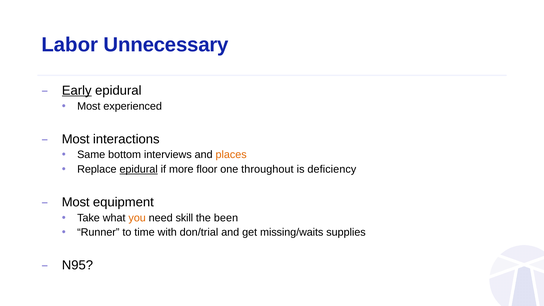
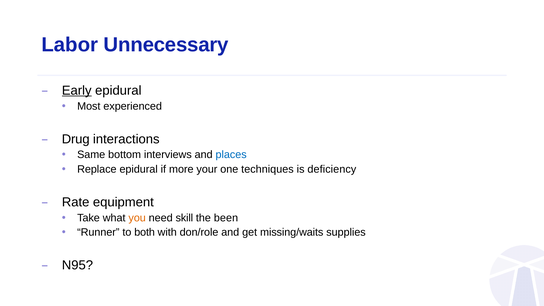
Most: Most -> Drug (76, 139)
places colour: orange -> blue (231, 155)
epidural underline: present -> none (139, 169)
floor: floor -> your (207, 169)
throughout: throughout -> techniques (267, 169)
Most: Most -> Rate (76, 202)
time: time -> both (145, 232)
don/trial: don/trial -> don/role (199, 232)
